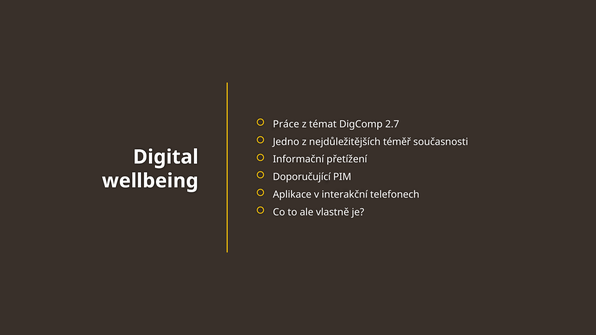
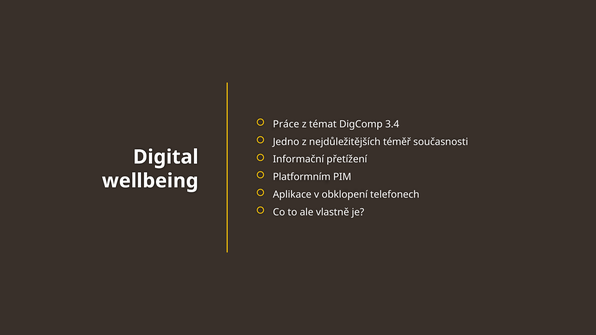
2.7: 2.7 -> 3.4 (392, 124)
Doporučující: Doporučující -> Platformním (302, 177)
interakční: interakční -> obklopení (345, 195)
